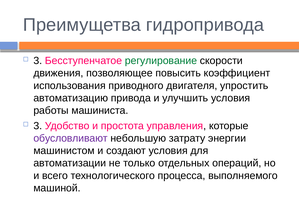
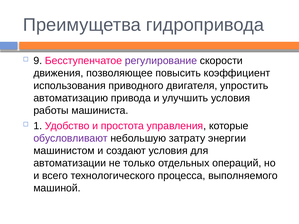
3: 3 -> 9 (38, 61)
регулирование colour: green -> purple (161, 61)
3: 3 -> 1 (38, 126)
